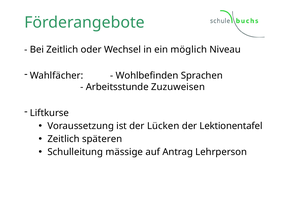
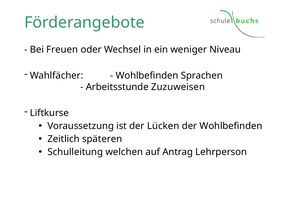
Bei Zeitlich: Zeitlich -> Freuen (62, 50)
möglich: möglich -> weniger (189, 50)
der Lektionentafel: Lektionentafel -> Wohlbefinden (231, 126)
mässige: mässige -> welchen (124, 152)
